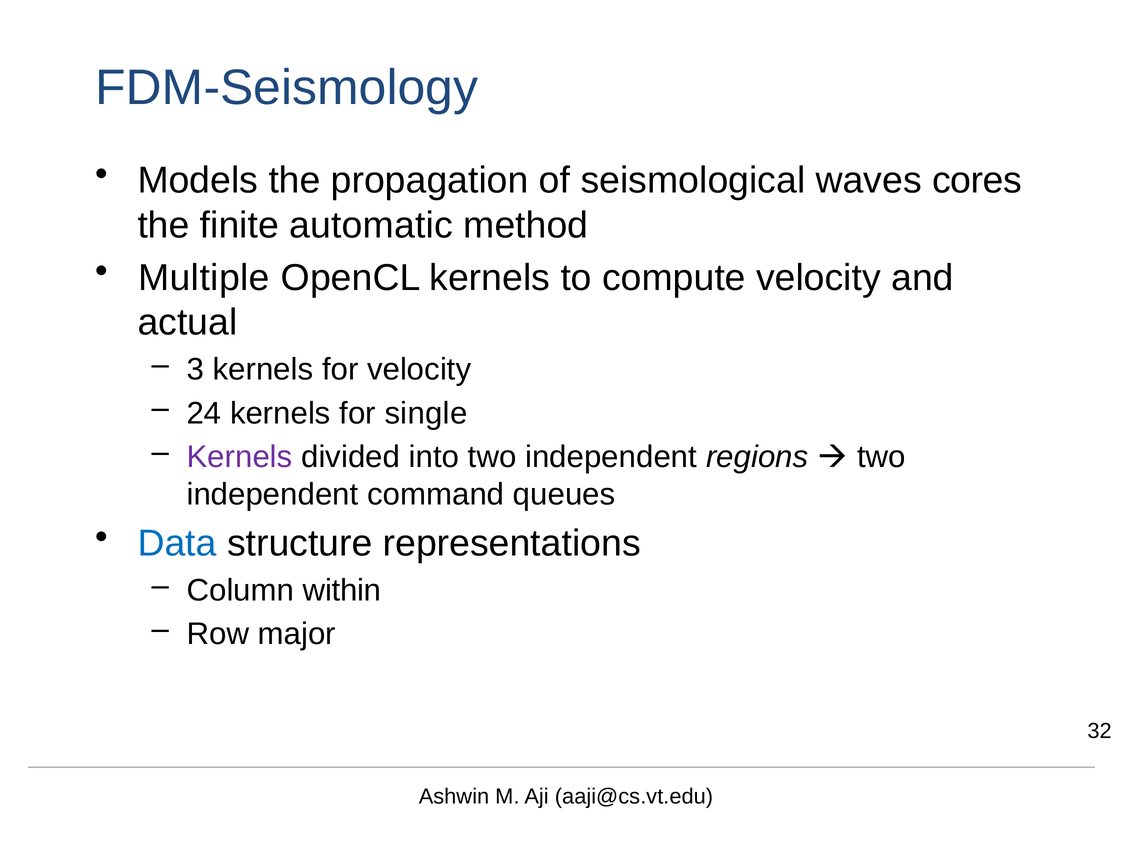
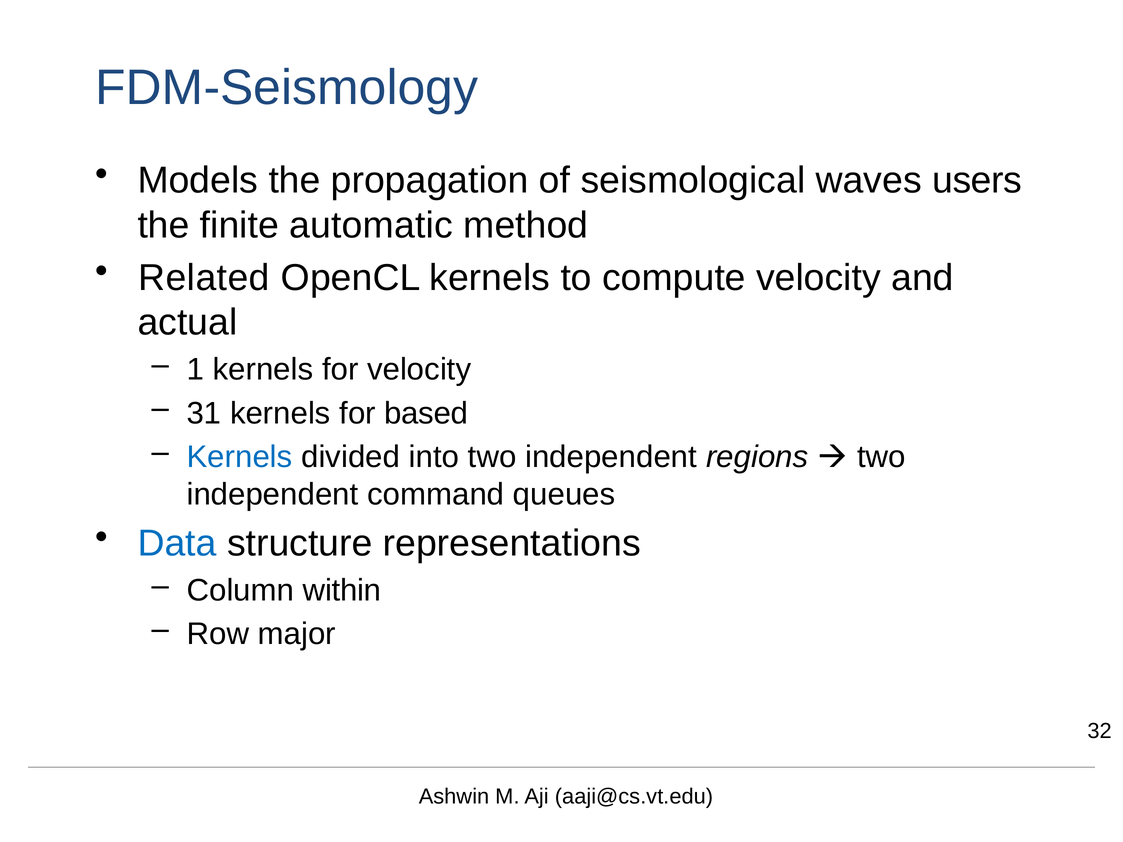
cores: cores -> users (977, 180)
Multiple: Multiple -> Related (204, 278)
3: 3 -> 1 (195, 370)
24: 24 -> 31 (204, 413)
single: single -> based (426, 413)
Kernels colour: purple -> blue (240, 457)
